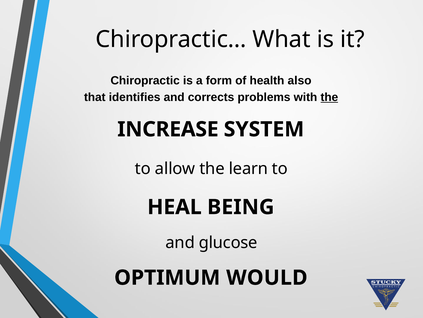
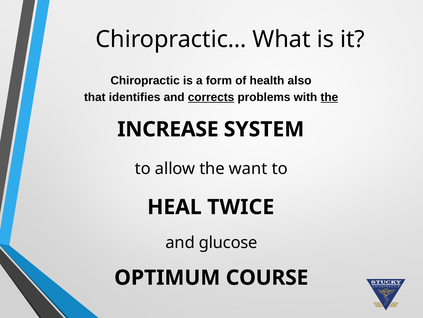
corrects underline: none -> present (211, 97)
learn: learn -> want (248, 168)
BEING: BEING -> TWICE (241, 207)
WOULD: WOULD -> COURSE (267, 277)
